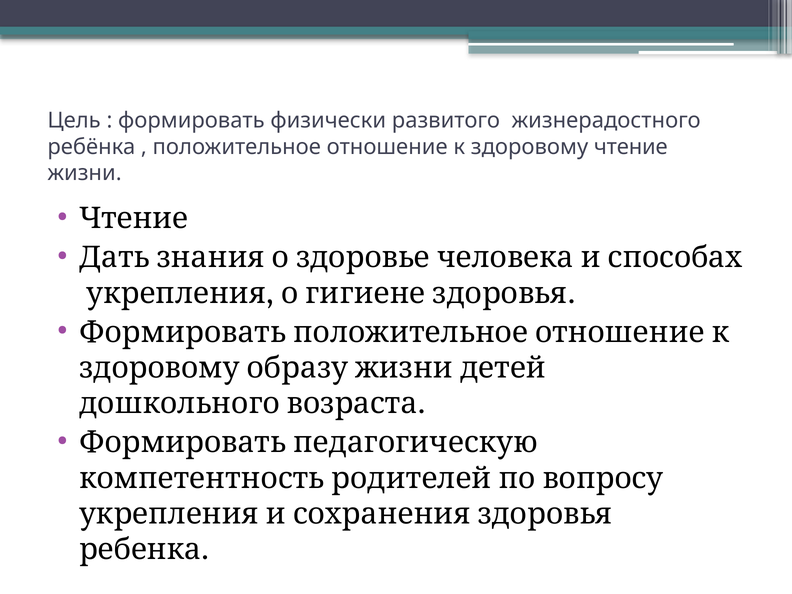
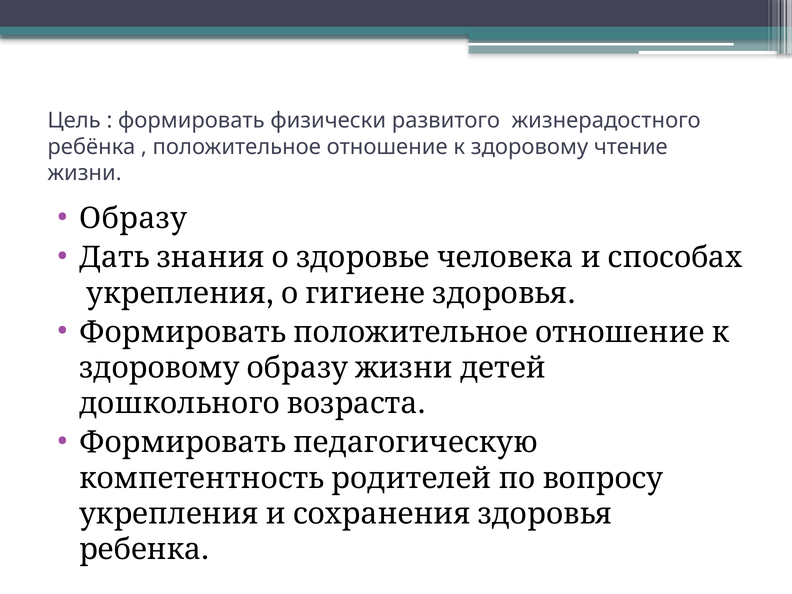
Чтение: Чтение -> Образу (133, 219)
